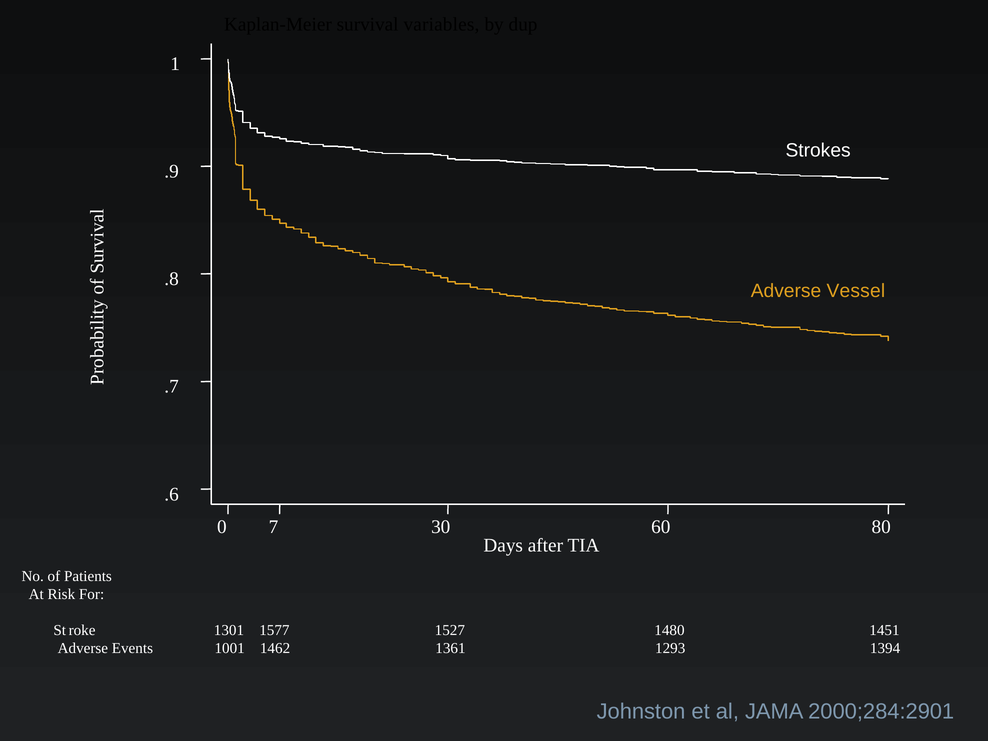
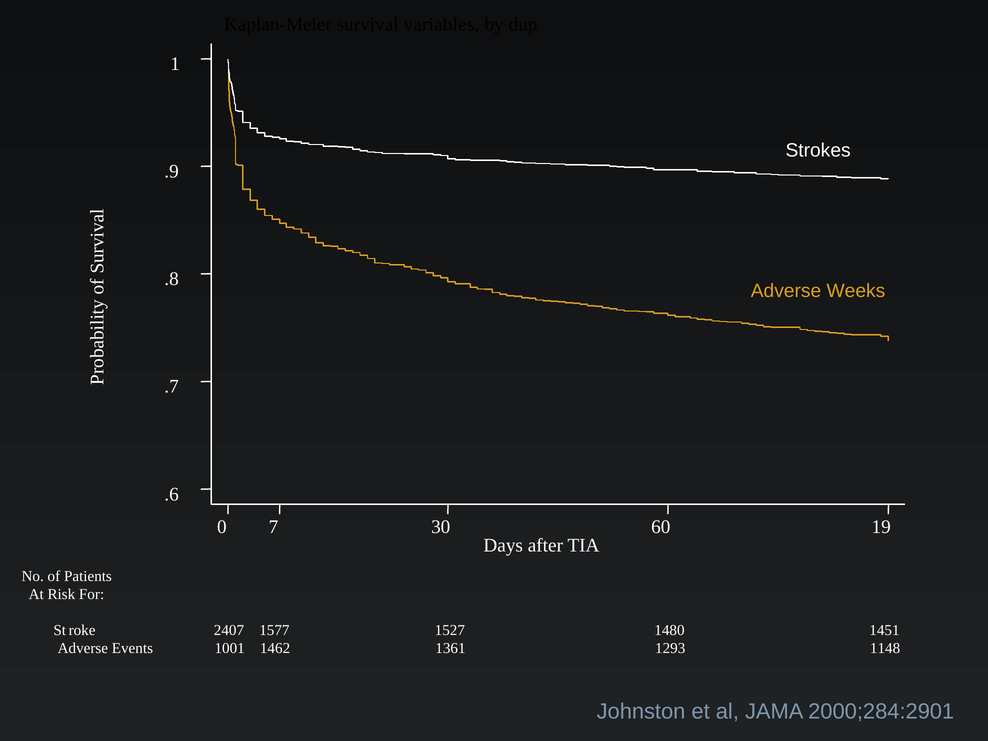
Vessel: Vessel -> Weeks (856, 291)
80: 80 -> 19 (881, 527)
1301: 1301 -> 2407 (229, 630)
1394: 1394 -> 1148 (885, 648)
